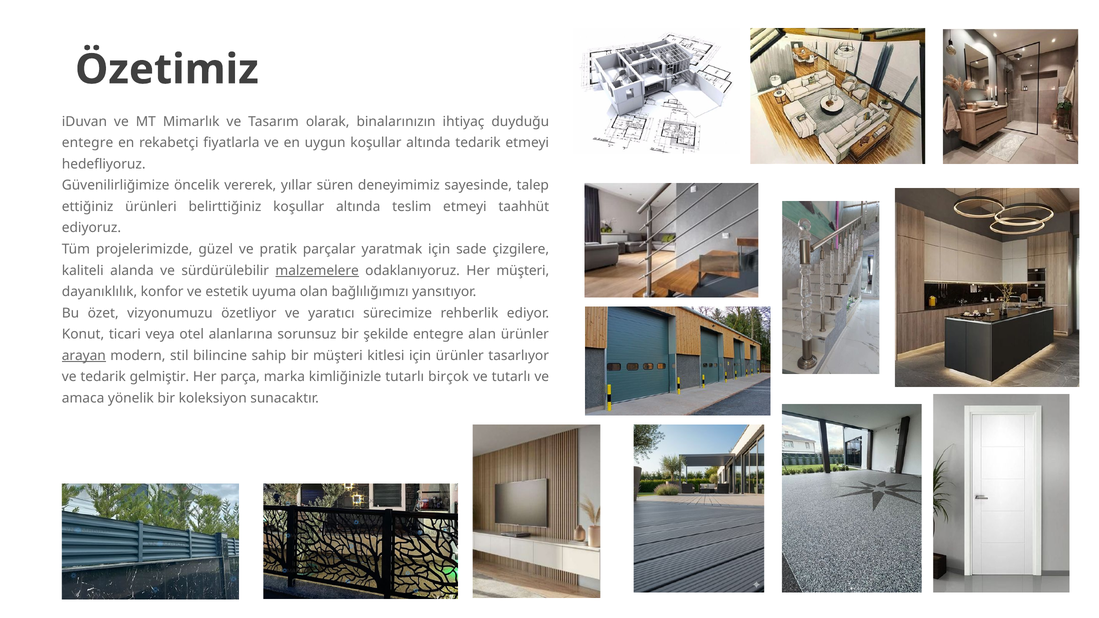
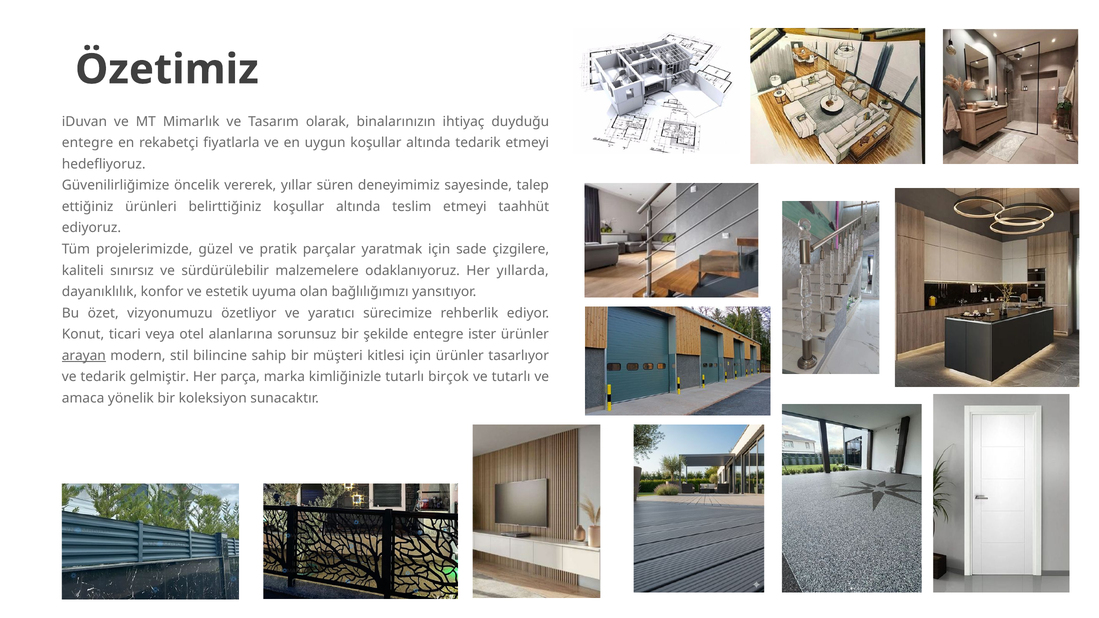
alanda: alanda -> sınırsız (132, 271)
malzemelere underline: present -> none (317, 271)
Her müşteri: müşteri -> yıllarda (523, 271)
alan: alan -> ister (482, 334)
